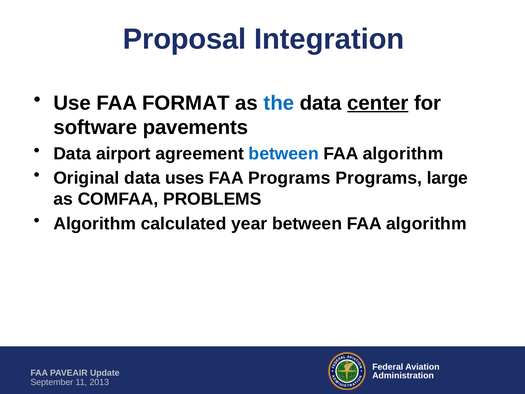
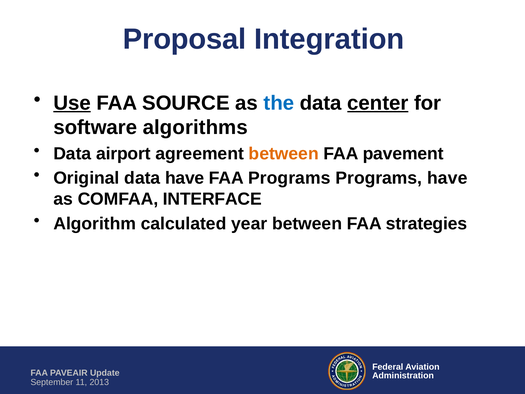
Use underline: none -> present (72, 103)
FORMAT: FORMAT -> SOURCE (186, 103)
pavements: pavements -> algorithms (195, 127)
between colour: blue -> orange (284, 153)
algorithm: algorithm -> pavement (403, 153)
data uses: uses -> have (185, 178)
Programs large: large -> have (447, 178)
PROBLEMS: PROBLEMS -> INTERFACE (212, 199)
algorithm: algorithm -> strategies (427, 223)
